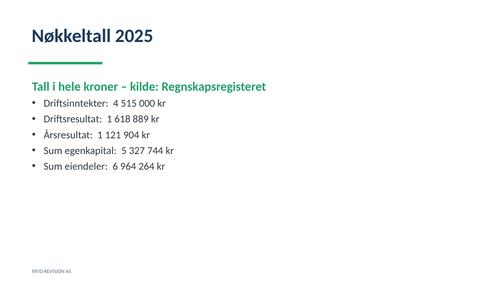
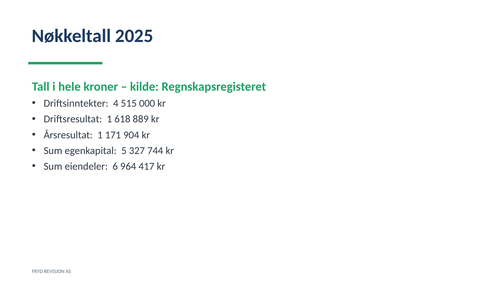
121: 121 -> 171 (113, 135)
264: 264 -> 417 (146, 166)
